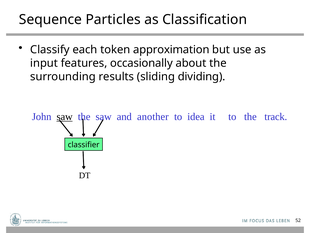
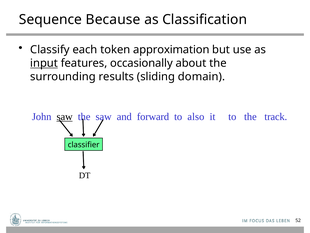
Particles: Particles -> Because (113, 20)
input underline: none -> present (44, 63)
dividing: dividing -> domain (202, 76)
another: another -> forward (153, 117)
idea: idea -> also (196, 117)
